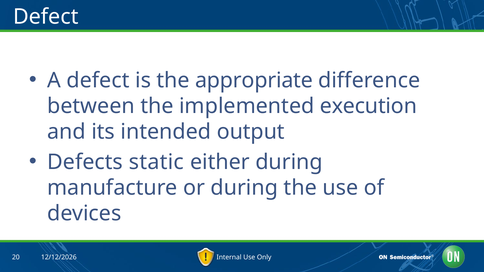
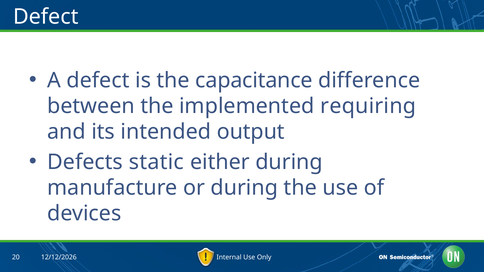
appropriate: appropriate -> capacitance (254, 80)
execution: execution -> requiring (368, 106)
